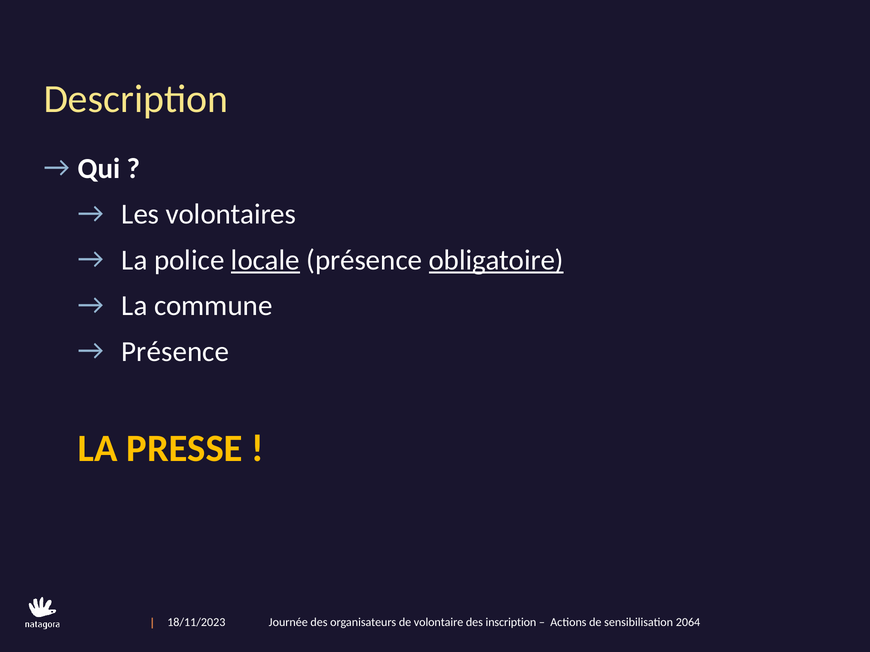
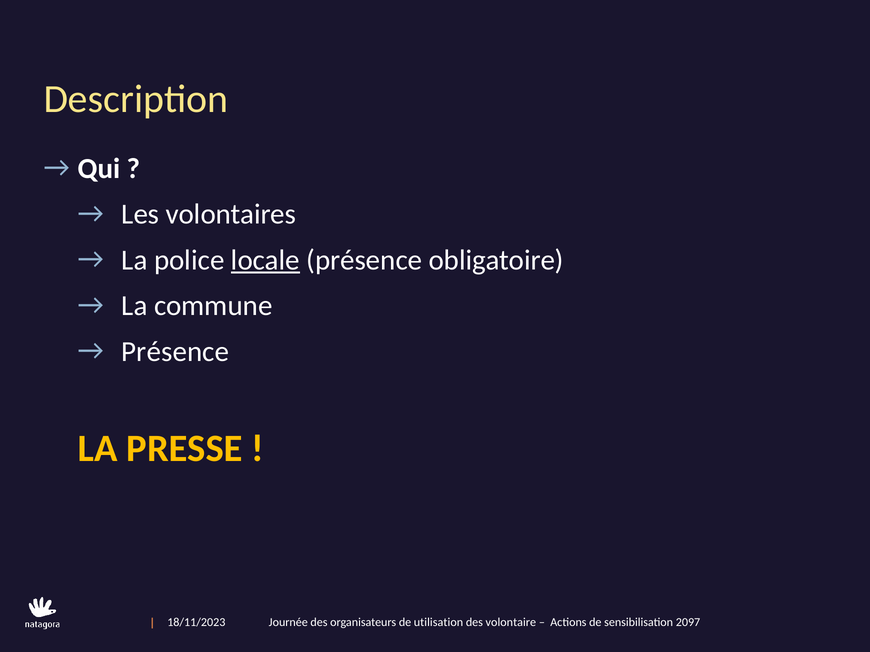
obligatoire underline: present -> none (496, 260)
volontaire: volontaire -> utilisation (438, 623)
inscription: inscription -> volontaire (511, 623)
2064: 2064 -> 2097 (688, 623)
